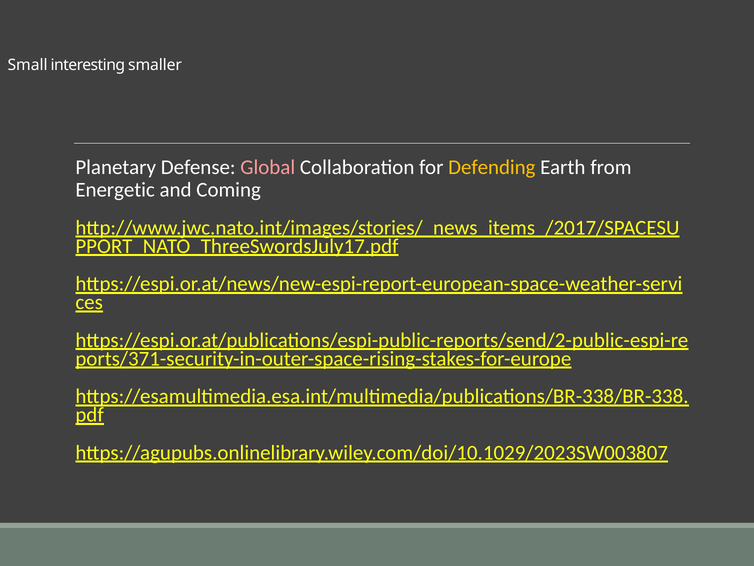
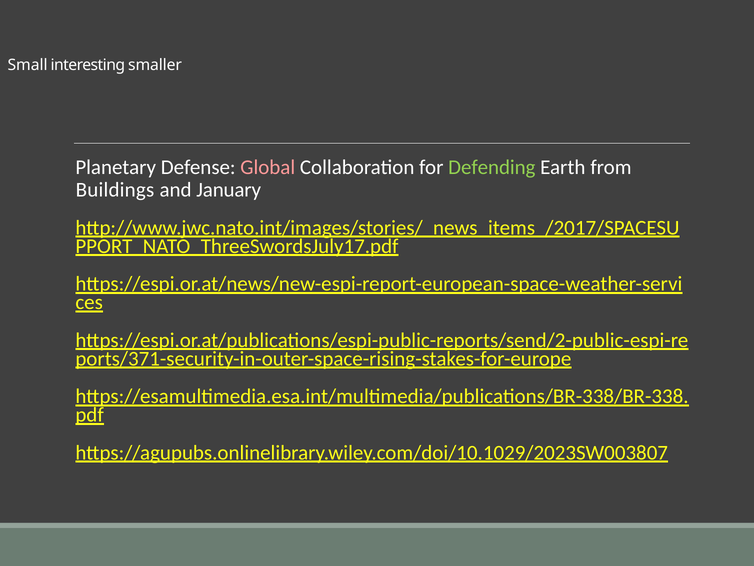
Defending colour: yellow -> light green (492, 167)
Energetic: Energetic -> Buildings (115, 190)
Coming: Coming -> January (229, 190)
